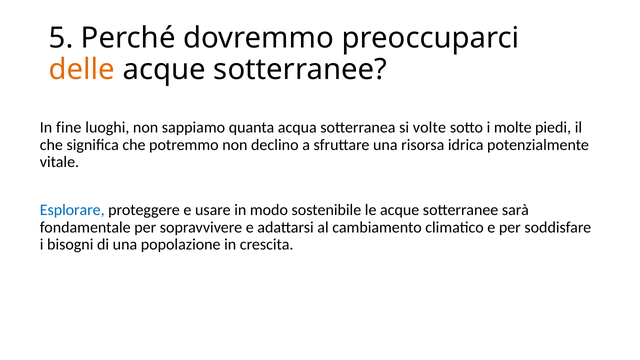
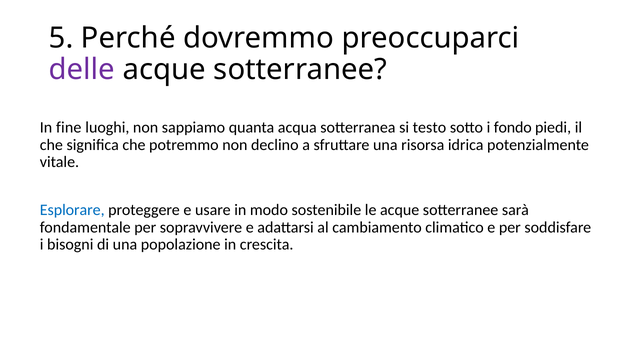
delle colour: orange -> purple (82, 70)
volte: volte -> testo (429, 128)
molte: molte -> fondo (513, 128)
